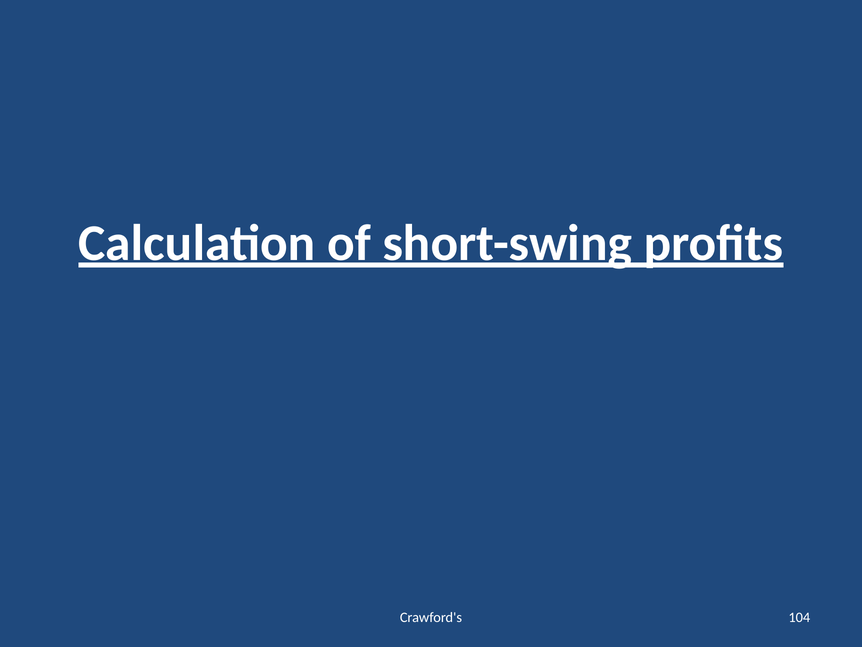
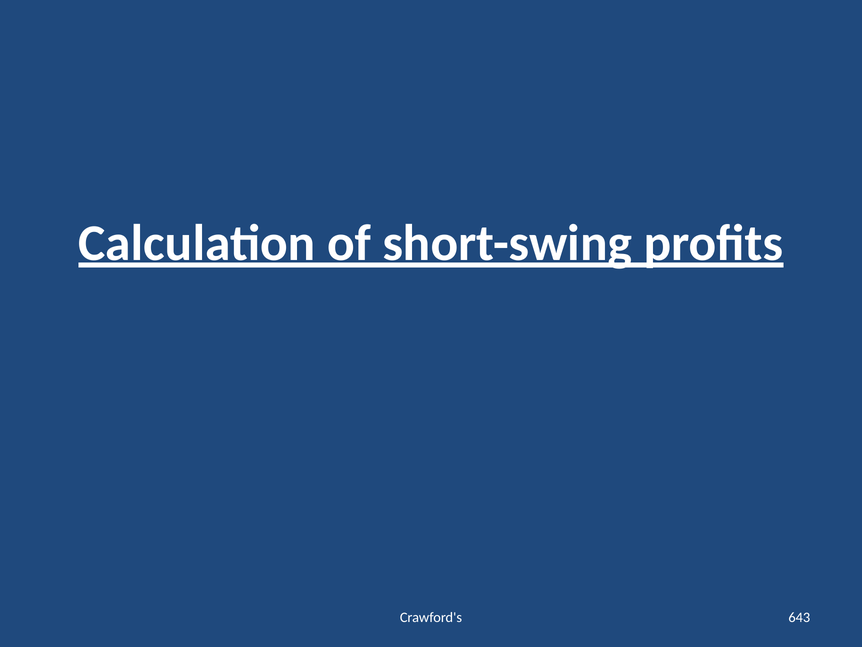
104: 104 -> 643 (799, 617)
